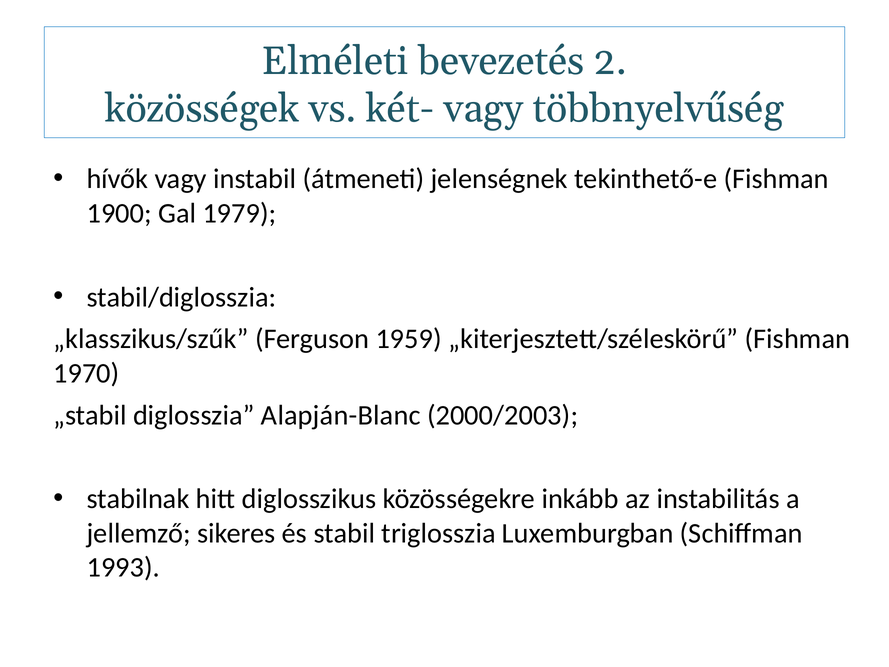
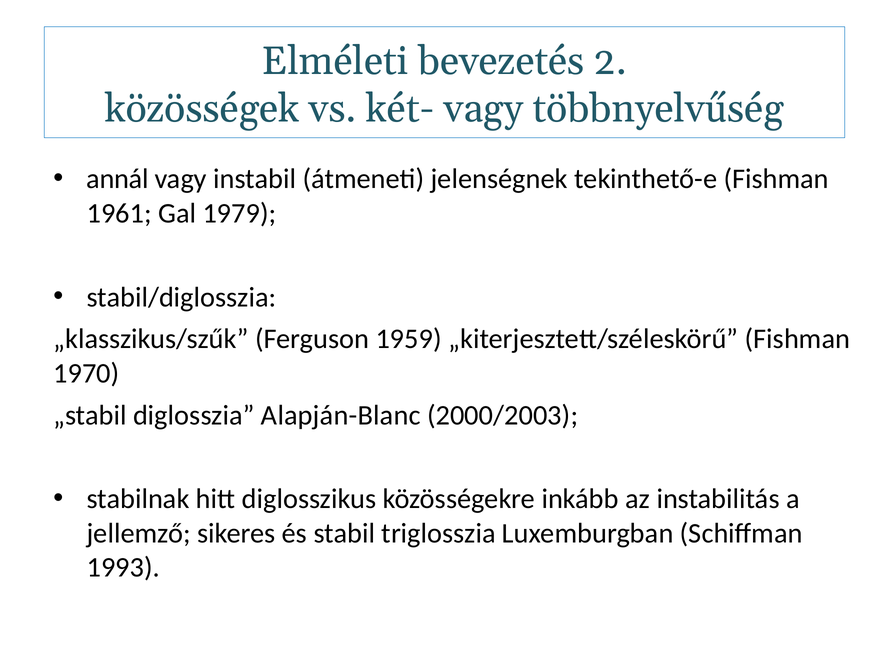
hívők: hívők -> annál (118, 179)
1900: 1900 -> 1961 (119, 213)
